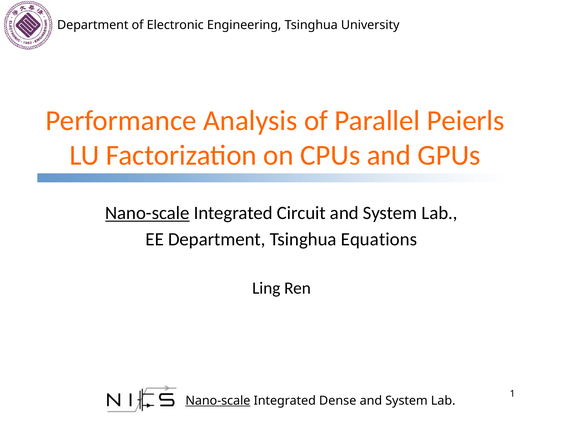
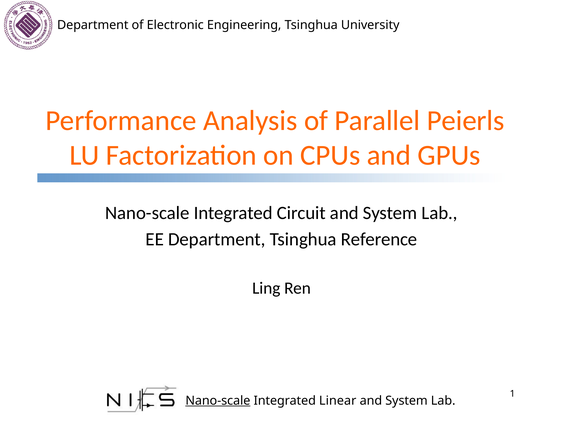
Nano-scale underline: present -> none (147, 213)
Equations: Equations -> Reference (379, 239)
Dense: Dense -> Linear (338, 401)
